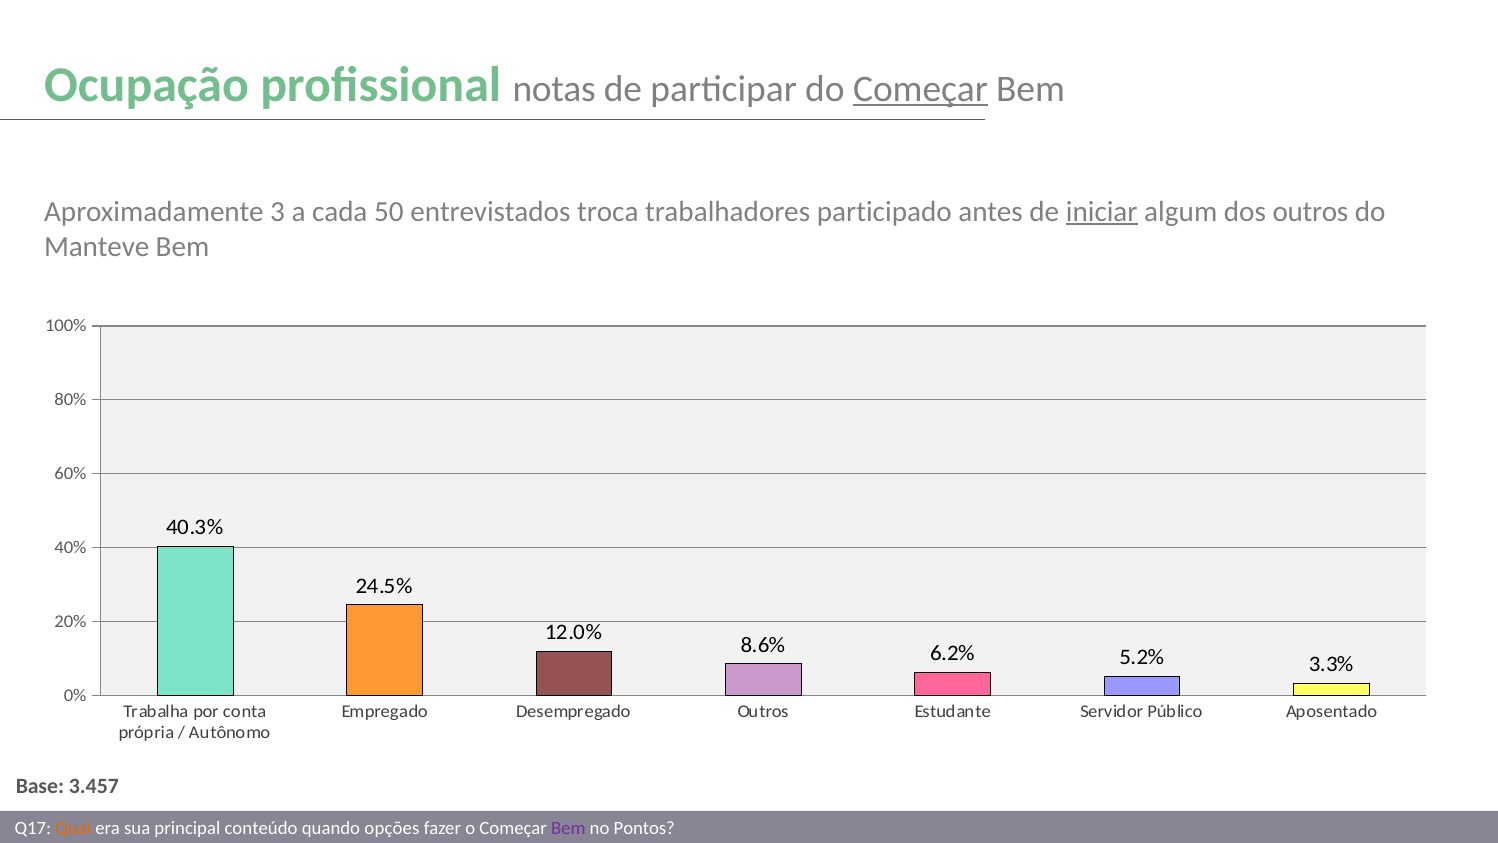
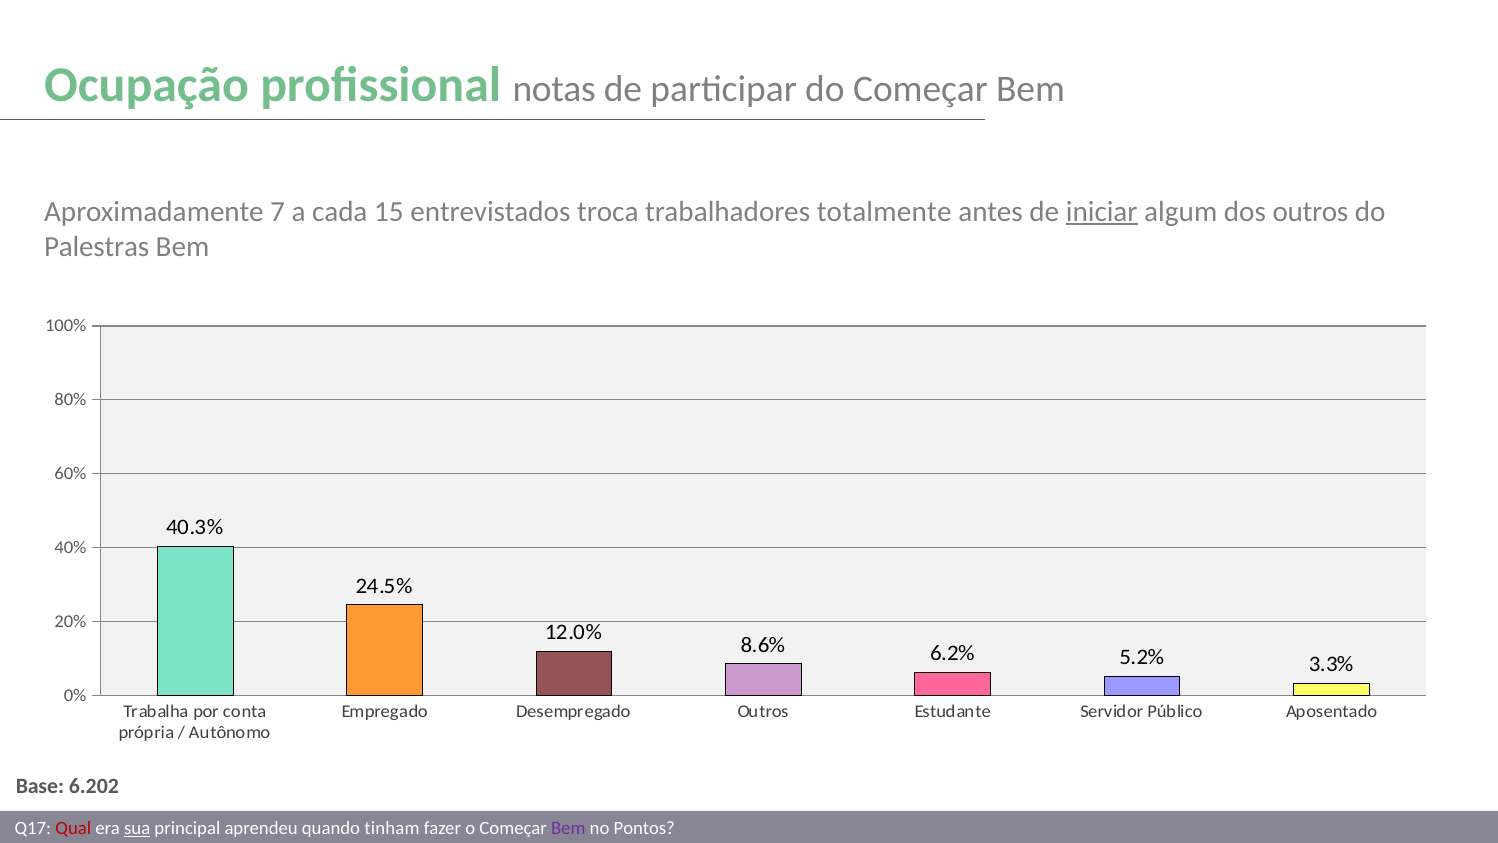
Começar underline: present -> none (920, 89)
3: 3 -> 7 (278, 211)
50: 50 -> 15 (389, 211)
participado: participado -> totalmente (884, 211)
Manteve: Manteve -> Palestras (97, 246)
3.457: 3.457 -> 6.202 (94, 786)
Qual colour: orange -> red (73, 828)
sua underline: none -> present (137, 828)
conteúdo: conteúdo -> aprendeu (261, 828)
opções: opções -> tinham (392, 828)
